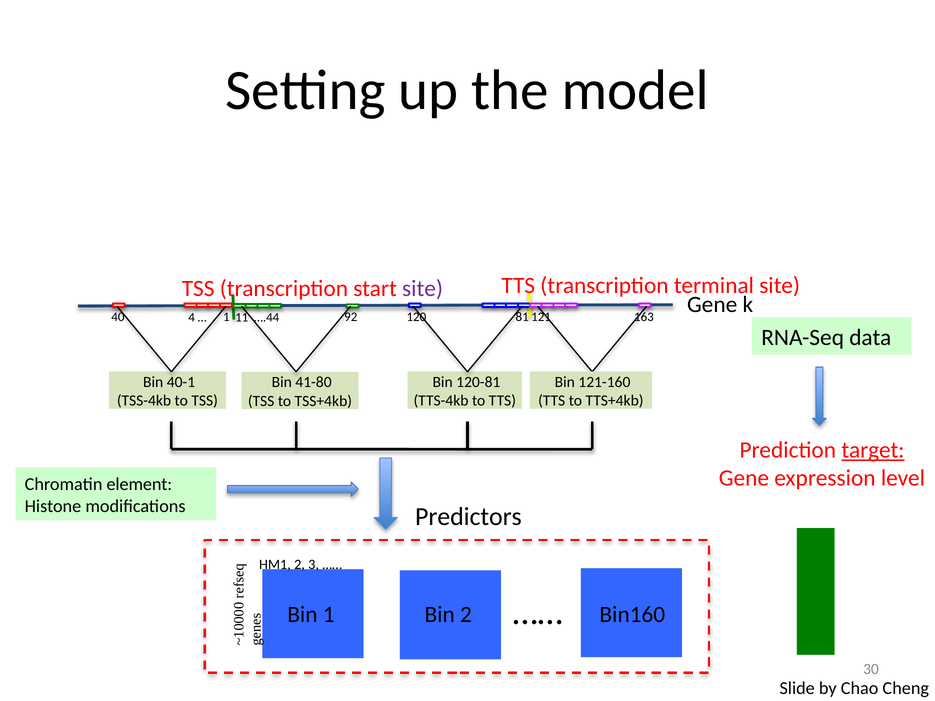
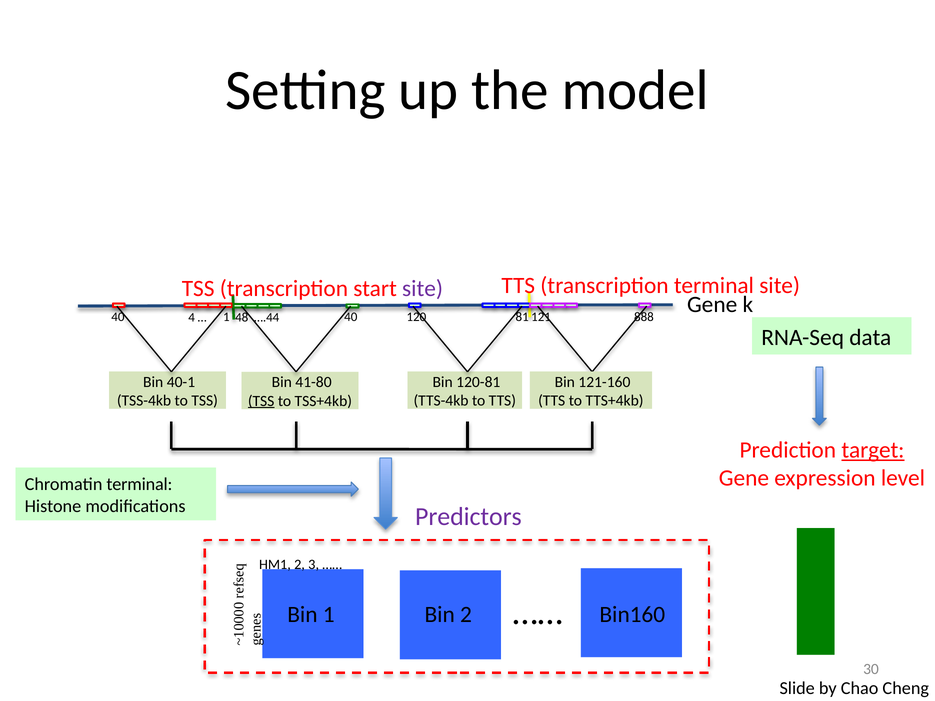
11: 11 -> 48 (242, 318)
….44 92: 92 -> 40 (351, 317)
163: 163 -> 888 (644, 317)
TSS underline: none -> present (261, 401)
Chromatin element: element -> terminal (139, 484)
Predictors colour: black -> purple (468, 517)
